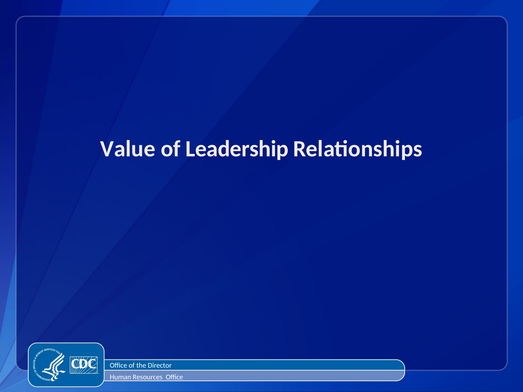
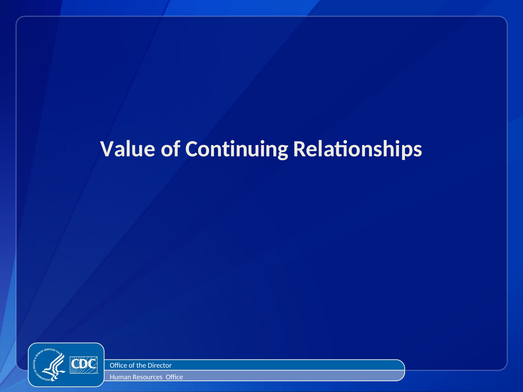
Leadership: Leadership -> Continuing (237, 149)
